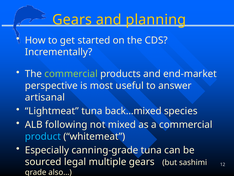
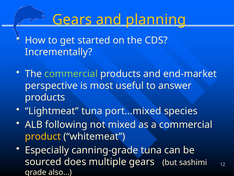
artisanal: artisanal -> products (45, 97)
back…mixed: back…mixed -> port…mixed (133, 111)
product colour: light blue -> yellow (43, 136)
legal: legal -> does (75, 161)
